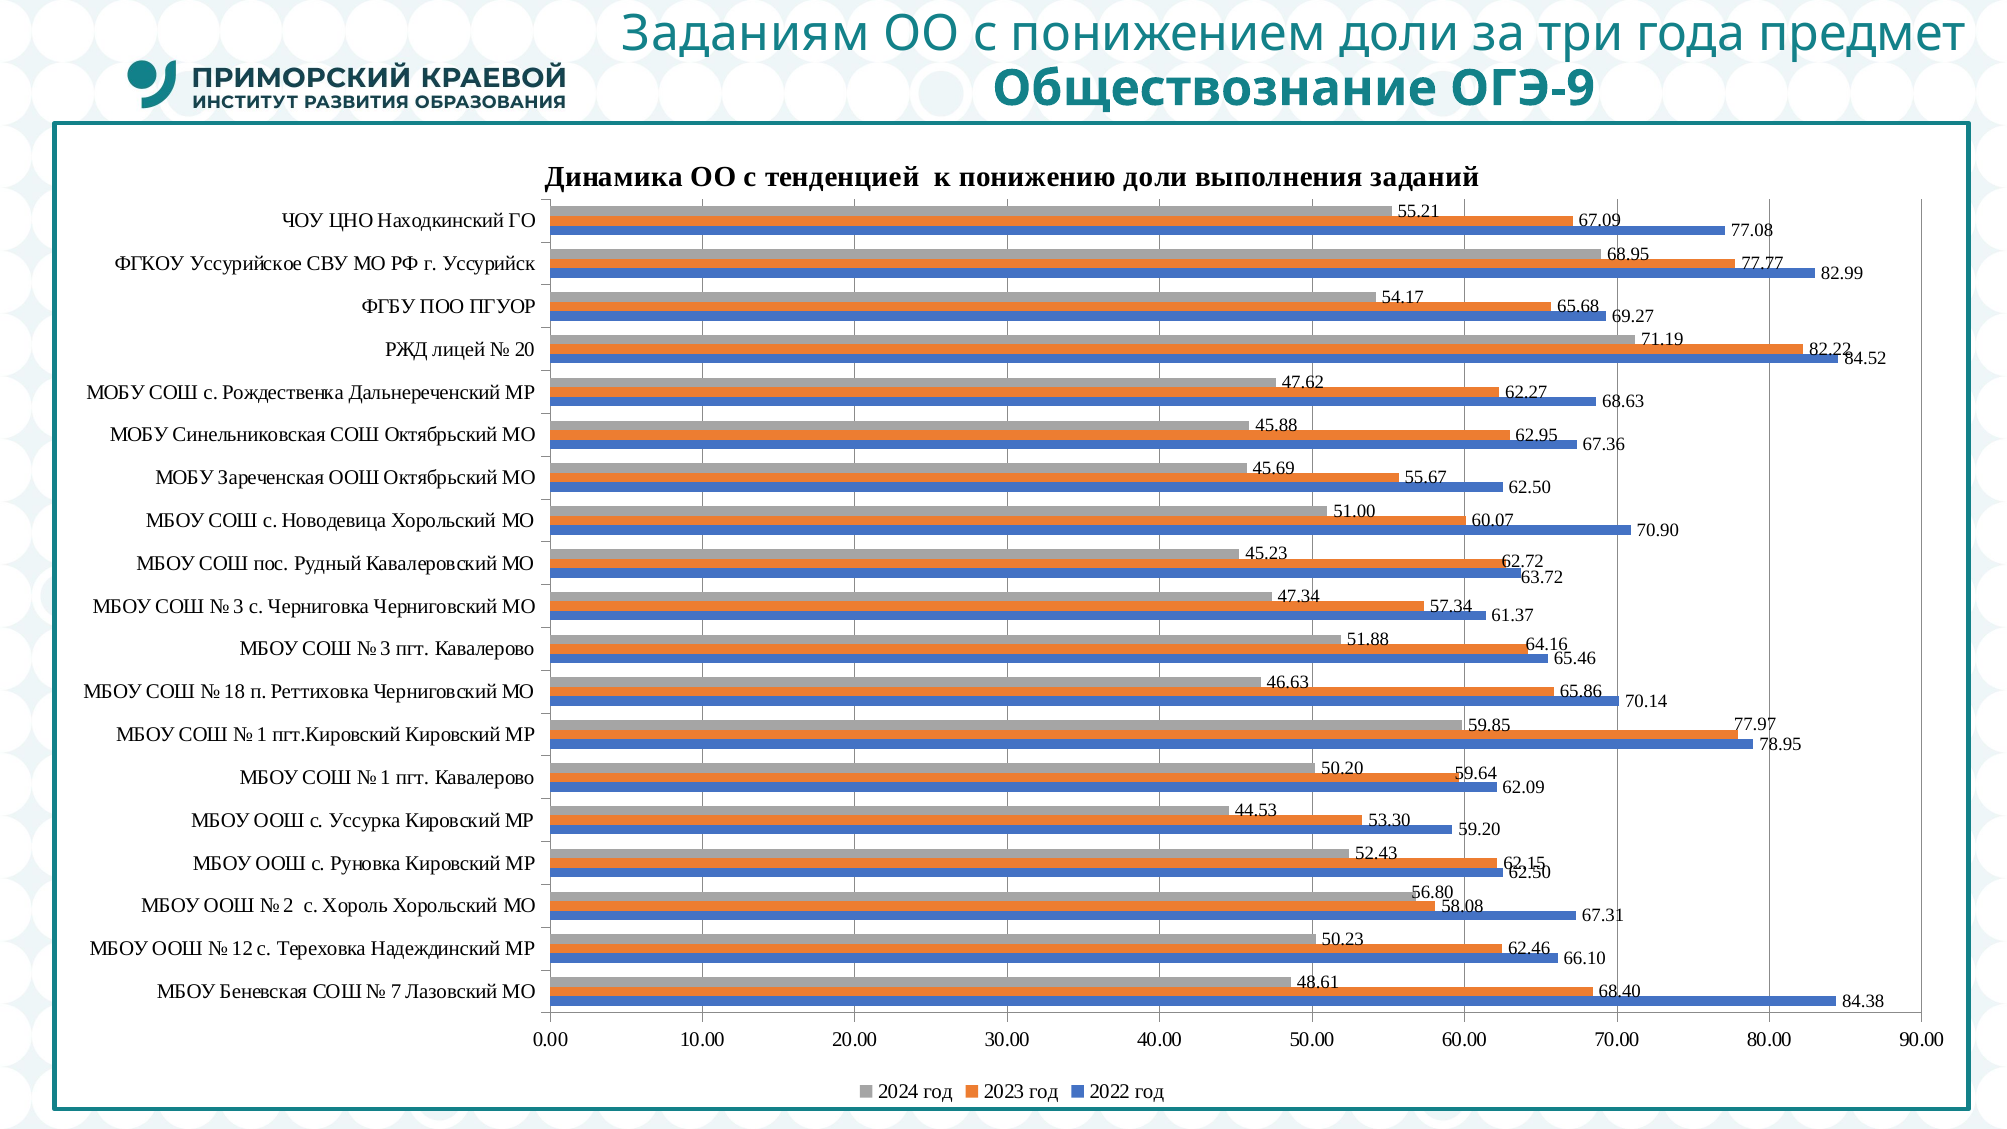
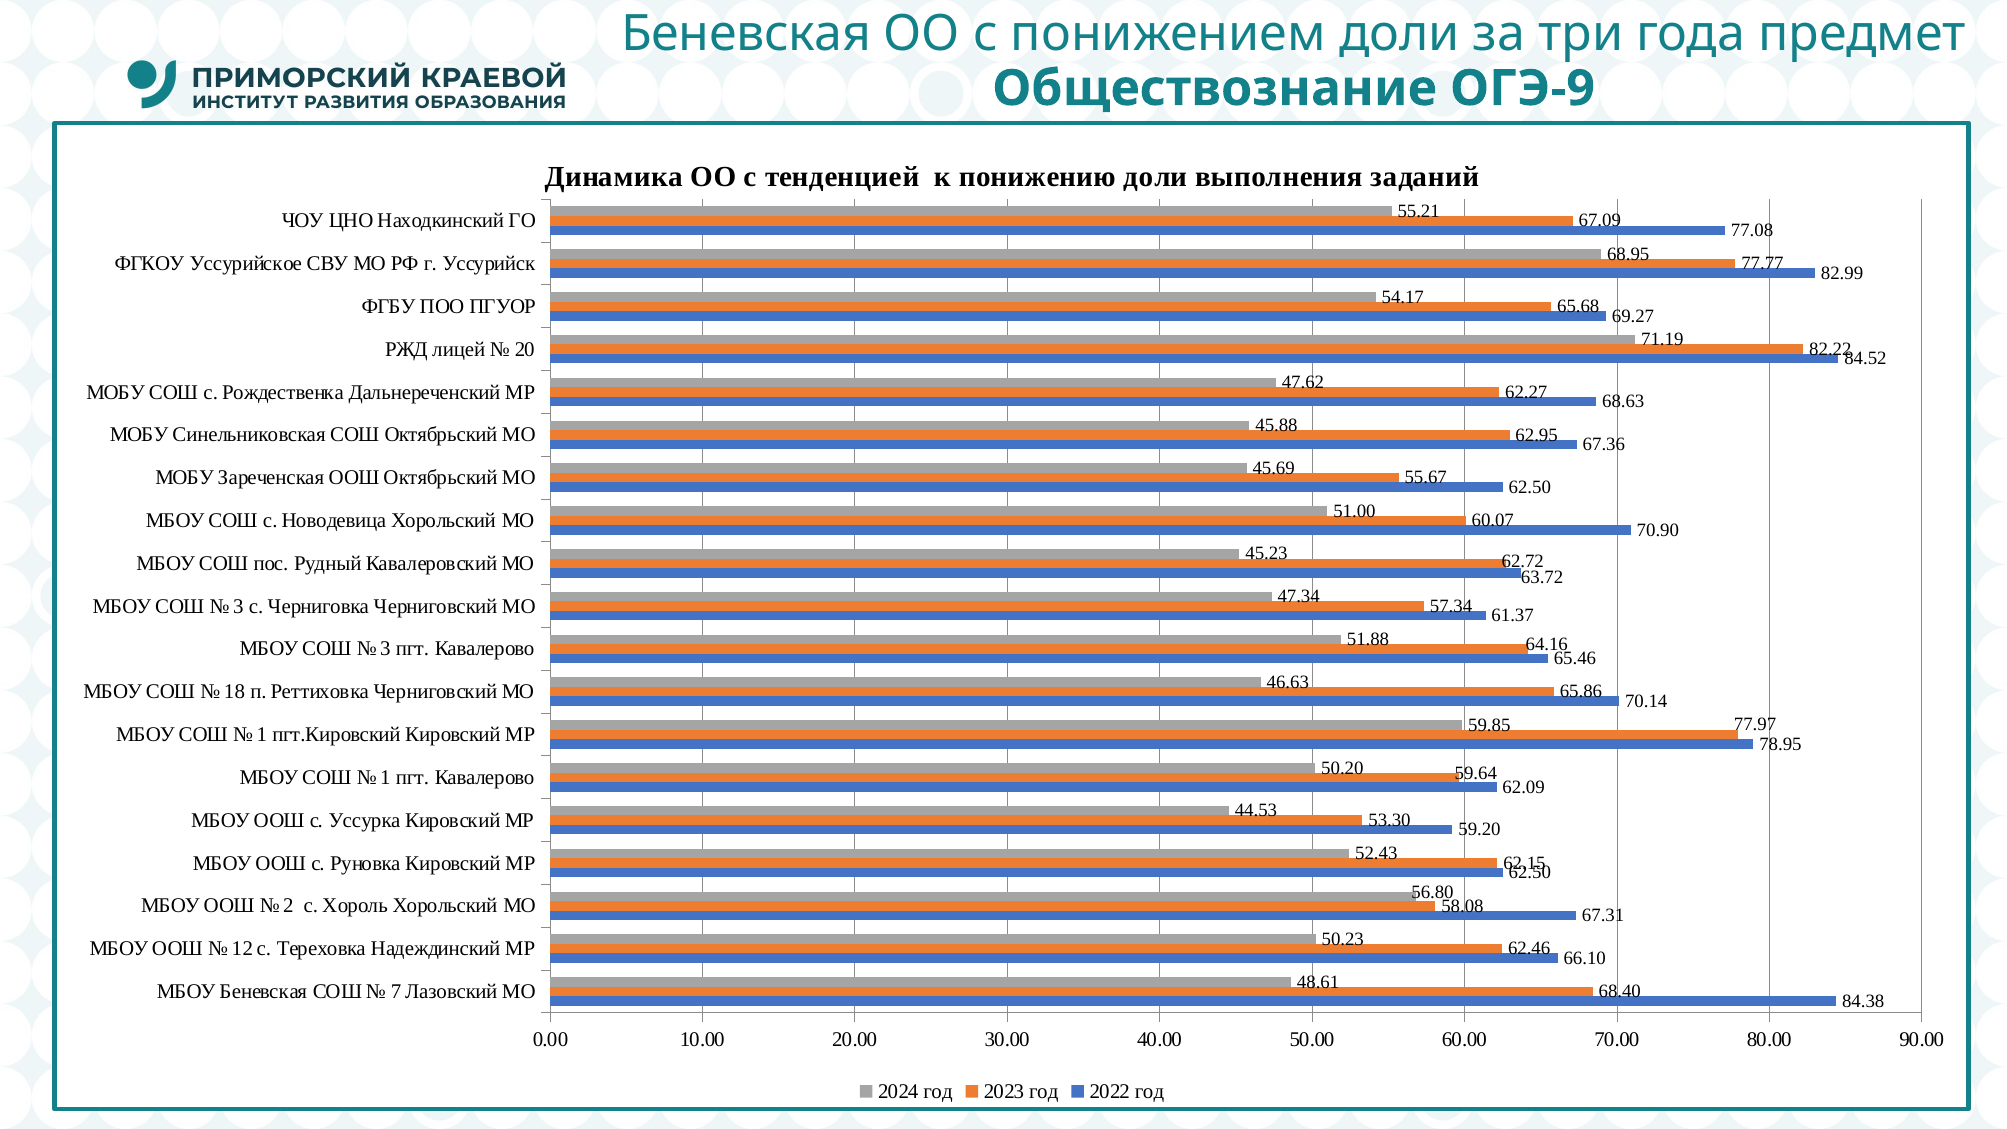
Заданиям: Заданиям -> Беневская (746, 34)
